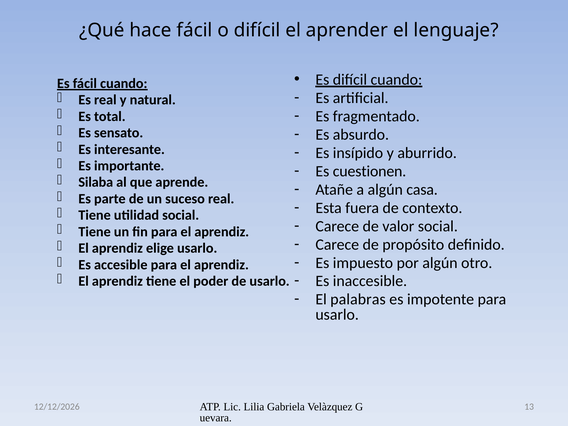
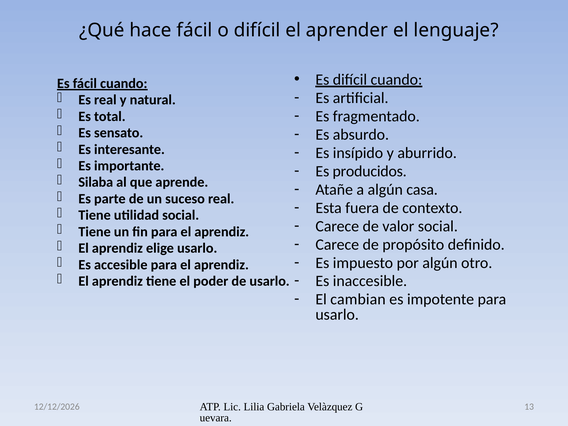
cuestionen: cuestionen -> producidos (370, 171)
palabras: palabras -> cambian (358, 299)
